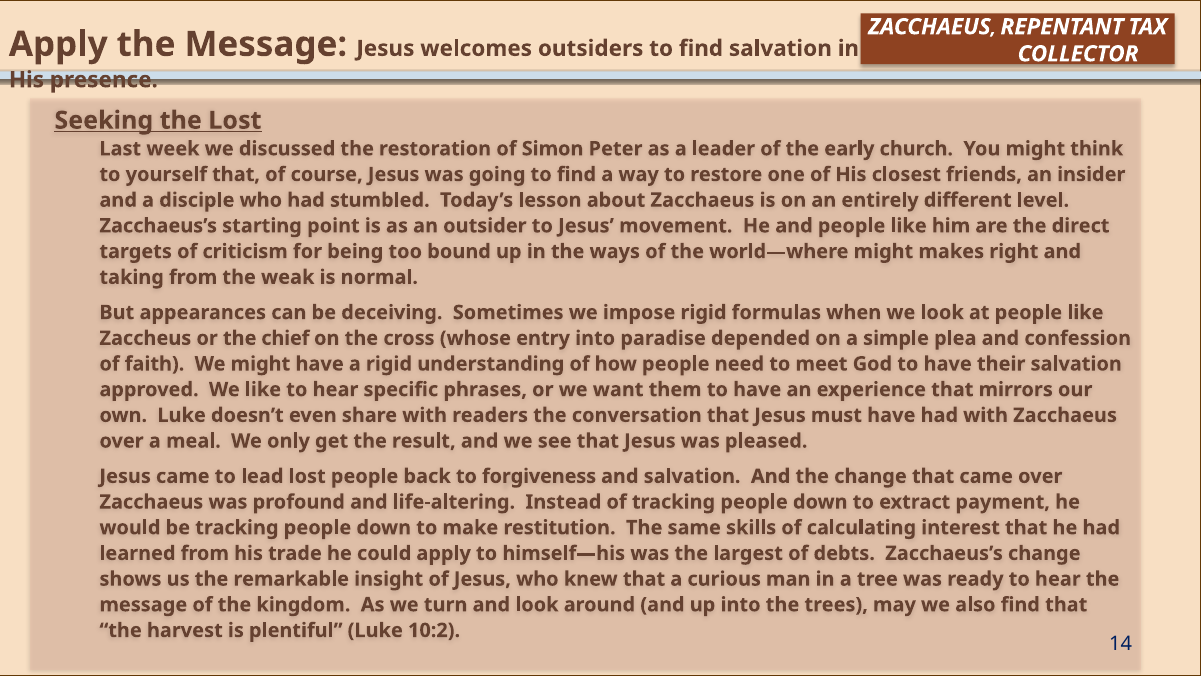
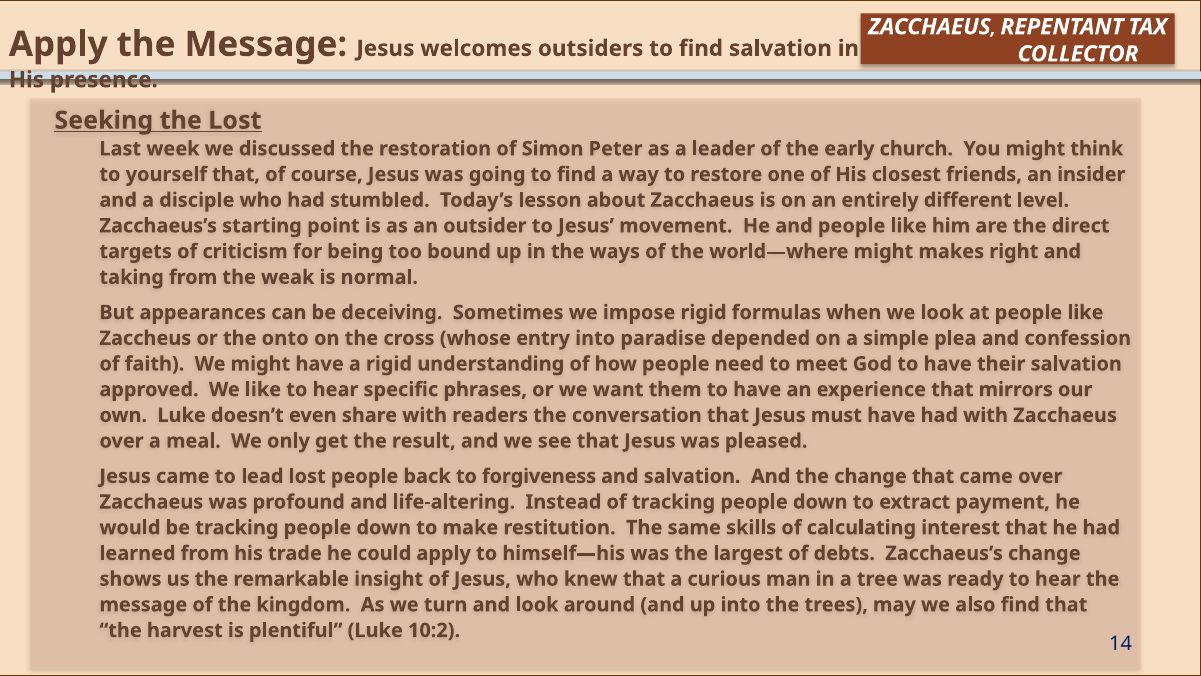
chief: chief -> onto (285, 338)
